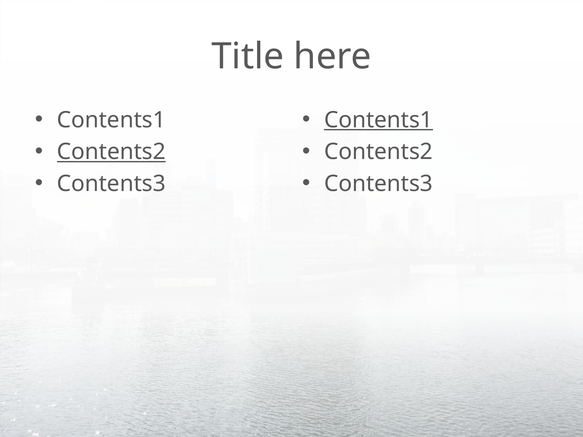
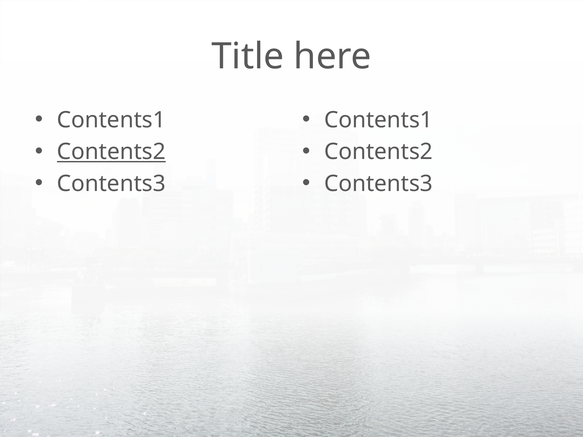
Contents1 underline: present -> none (379, 120)
